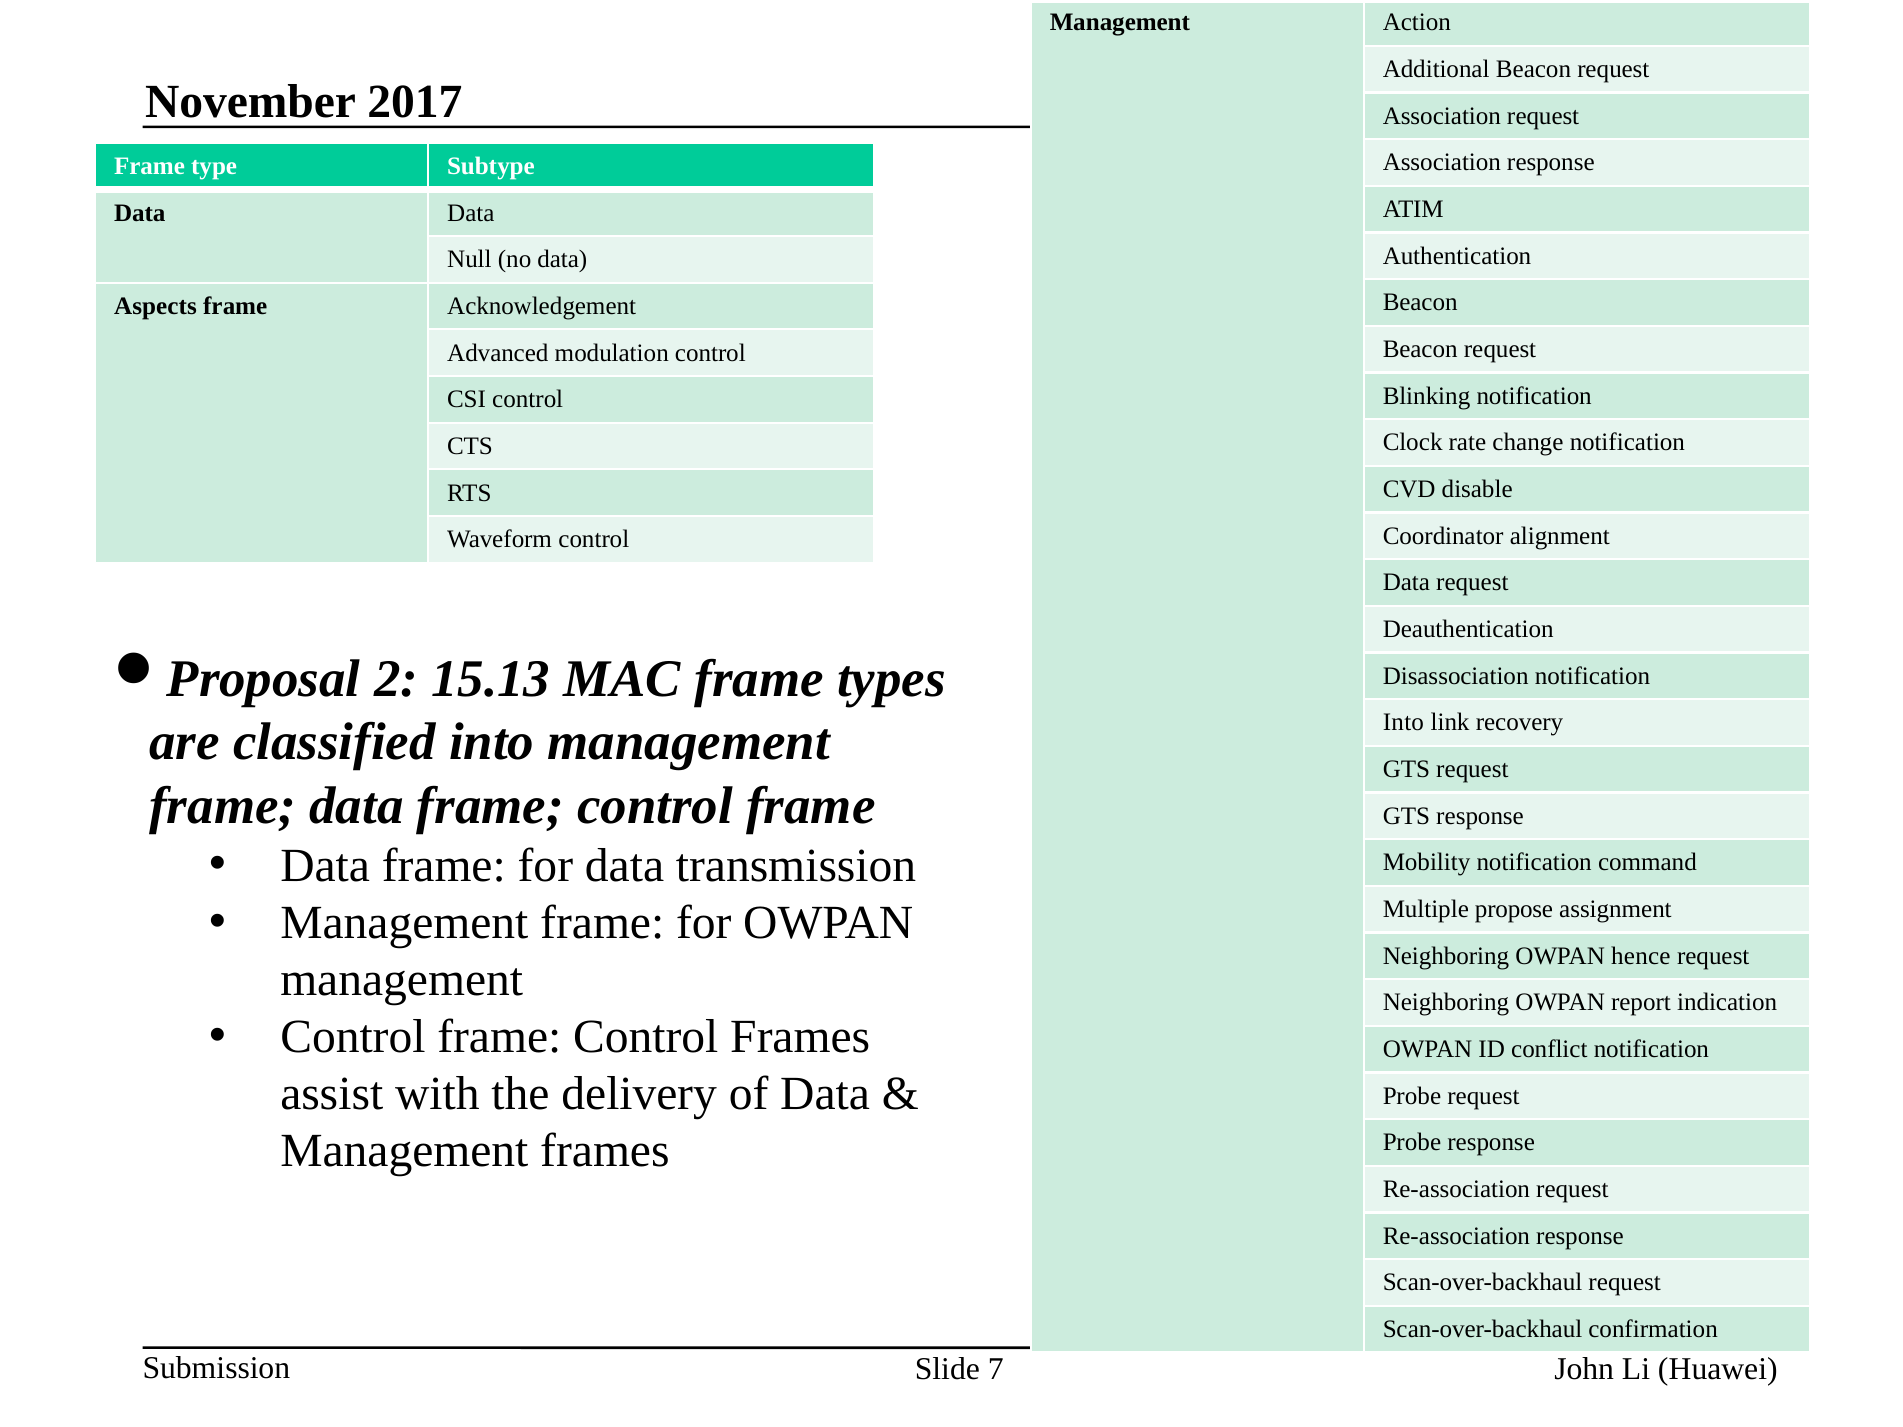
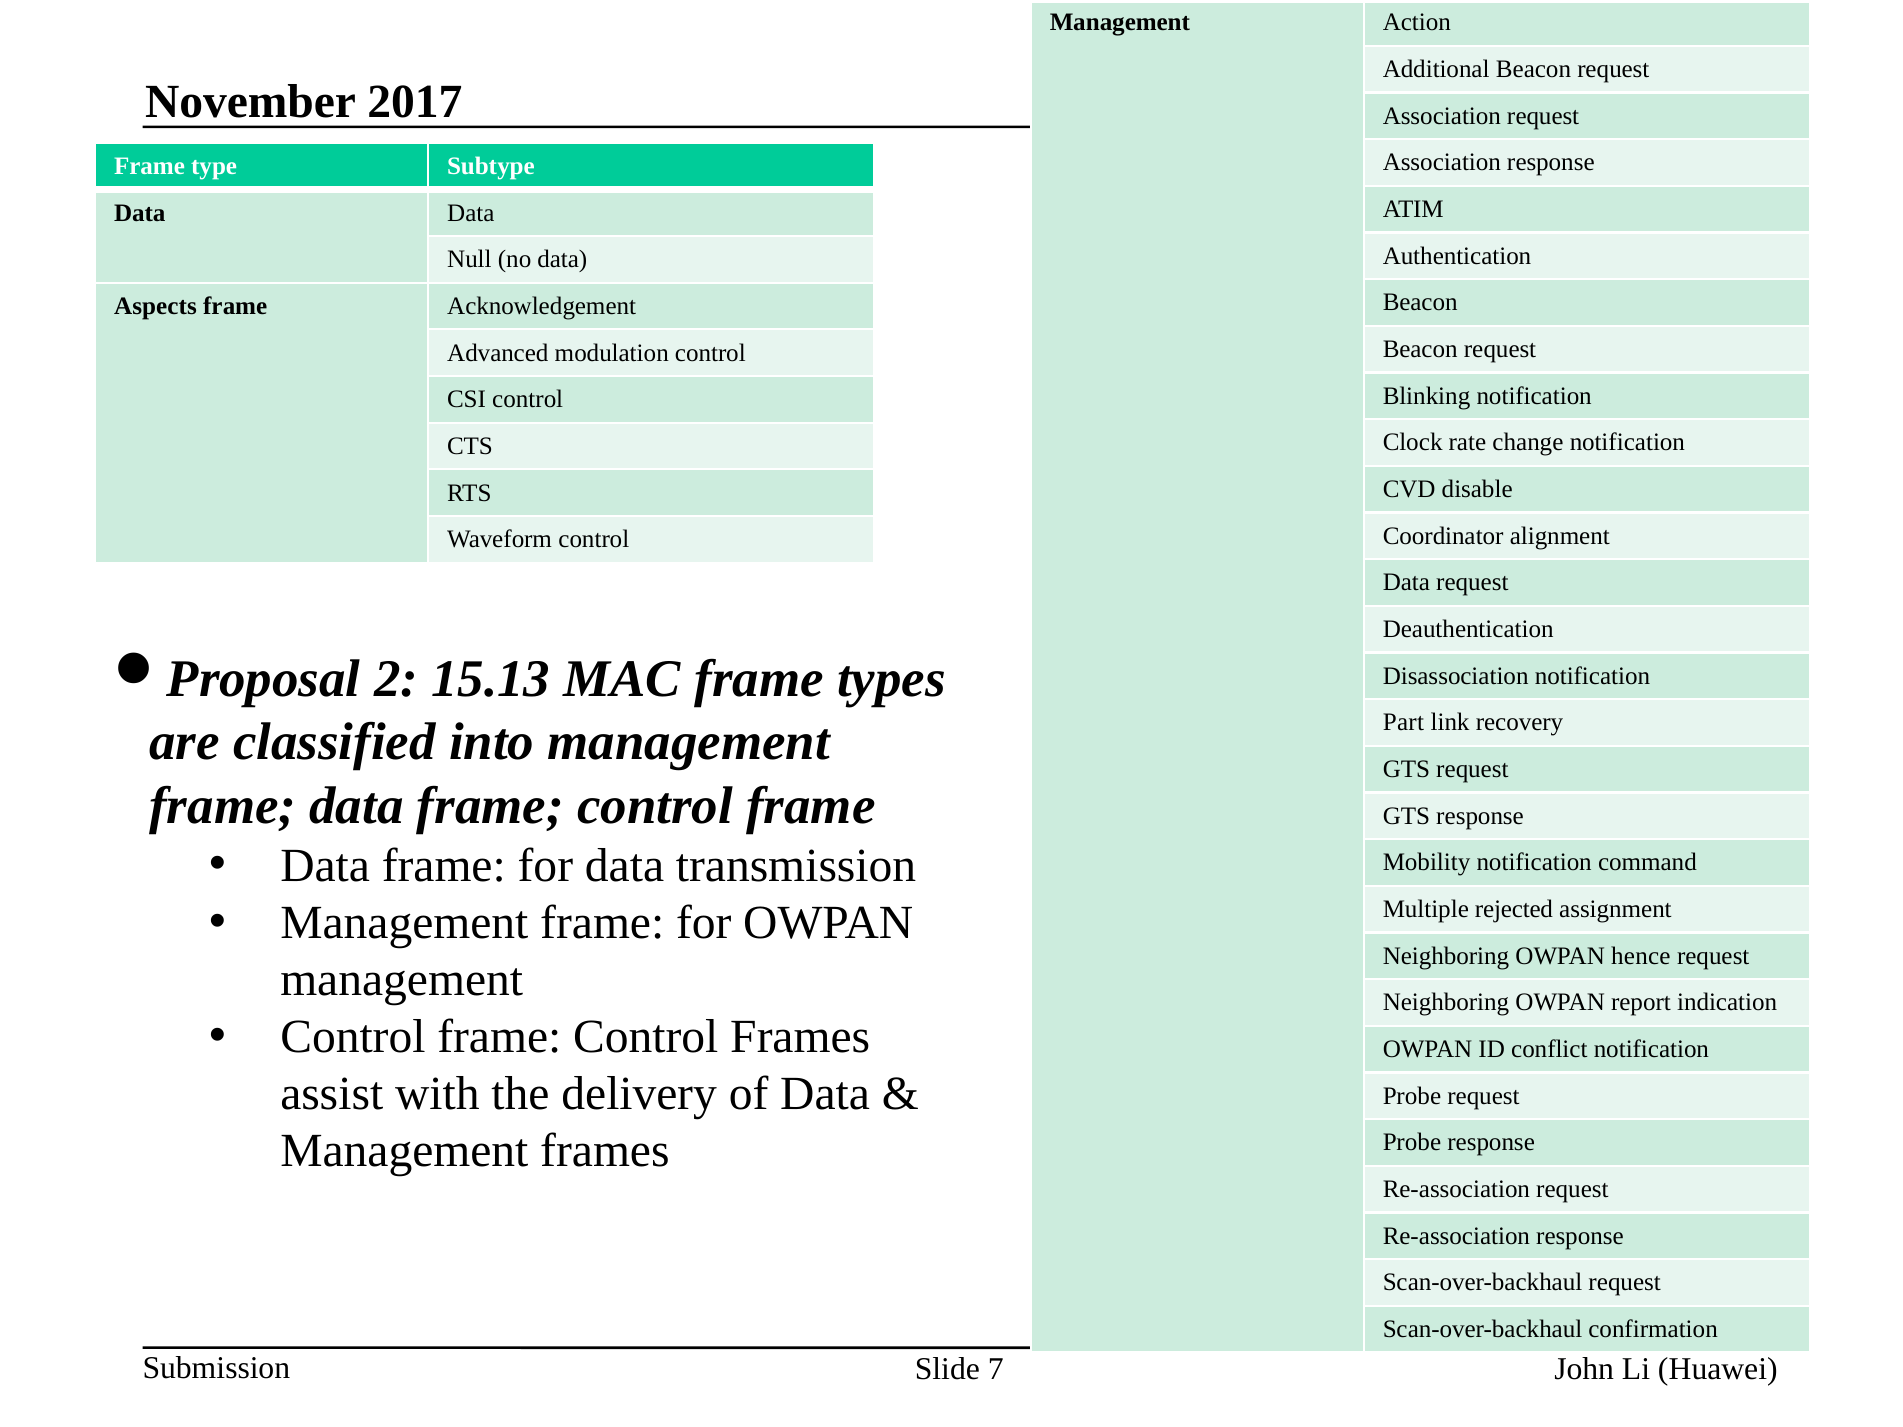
Into: Into -> Part (1403, 723)
propose: propose -> rejected (1514, 909)
